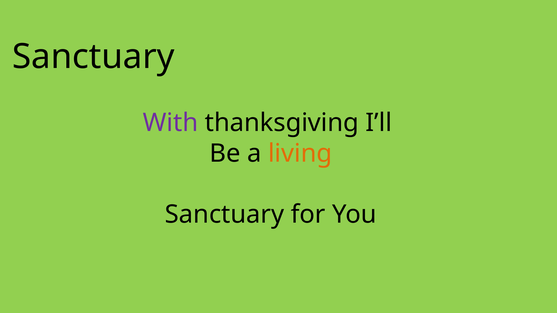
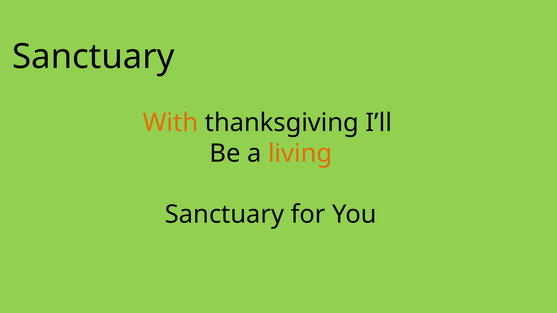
With colour: purple -> orange (171, 123)
